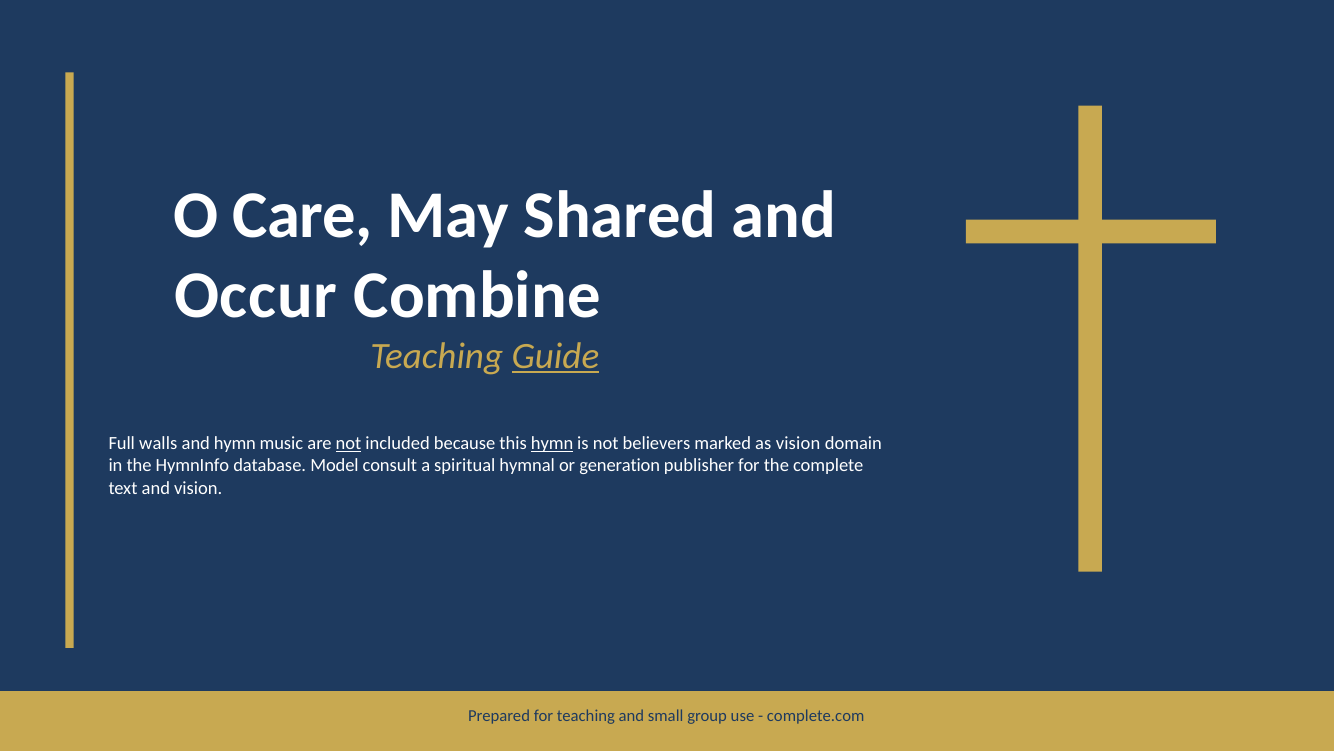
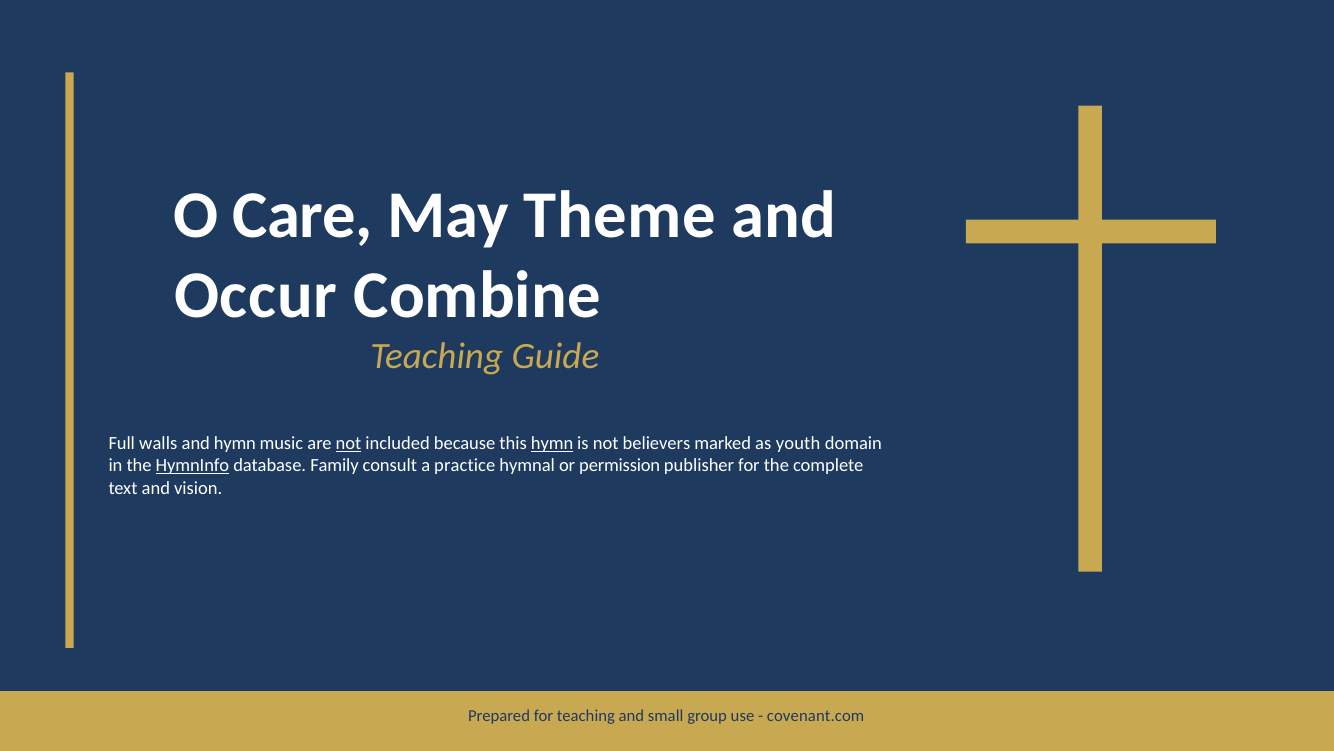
Shared: Shared -> Theme (620, 216)
Guide underline: present -> none (555, 356)
as vision: vision -> youth (798, 443)
HymnInfo underline: none -> present (192, 465)
Model: Model -> Family (334, 465)
spiritual: spiritual -> practice (465, 465)
generation: generation -> permission (620, 465)
complete.com: complete.com -> covenant.com (816, 716)
